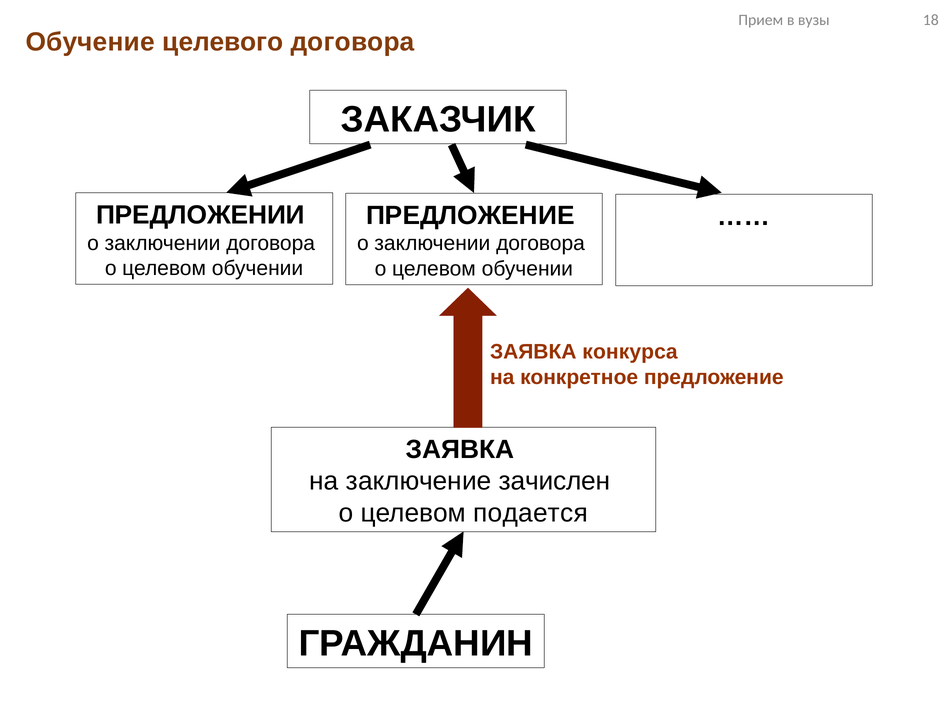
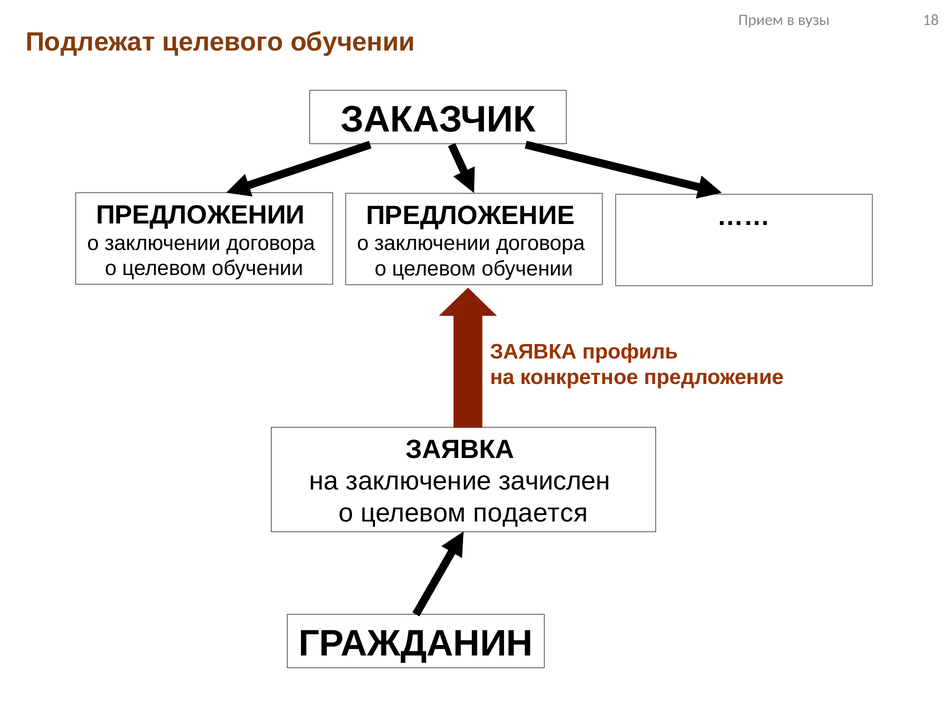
Обучение: Обучение -> Подлежат (90, 42)
целевого договора: договора -> обучении (353, 42)
конкурса: конкурса -> профиль (630, 352)
